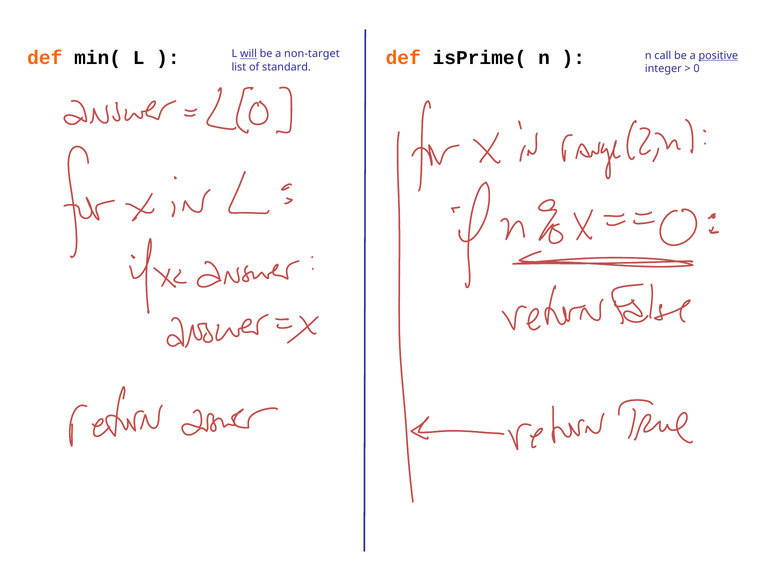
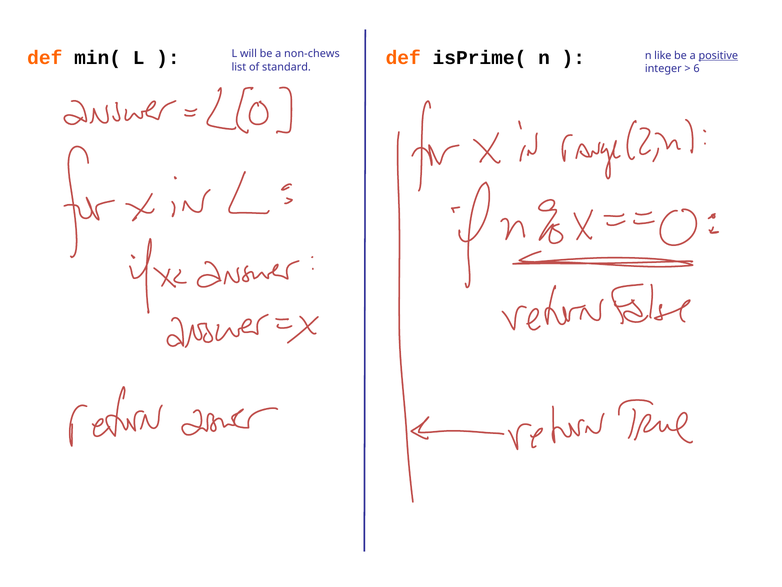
will underline: present -> none (248, 54)
non-target: non-target -> non-chews (312, 54)
call: call -> like (663, 55)
0: 0 -> 6 (697, 68)
